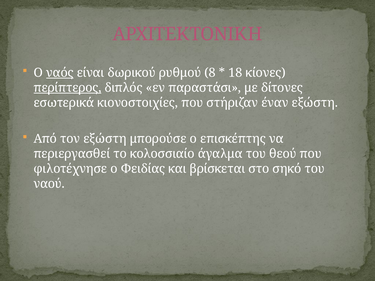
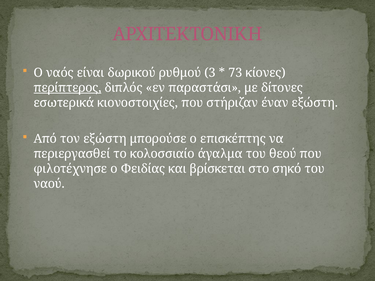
ναός underline: present -> none (60, 73)
8: 8 -> 3 (210, 73)
18: 18 -> 73 (235, 73)
